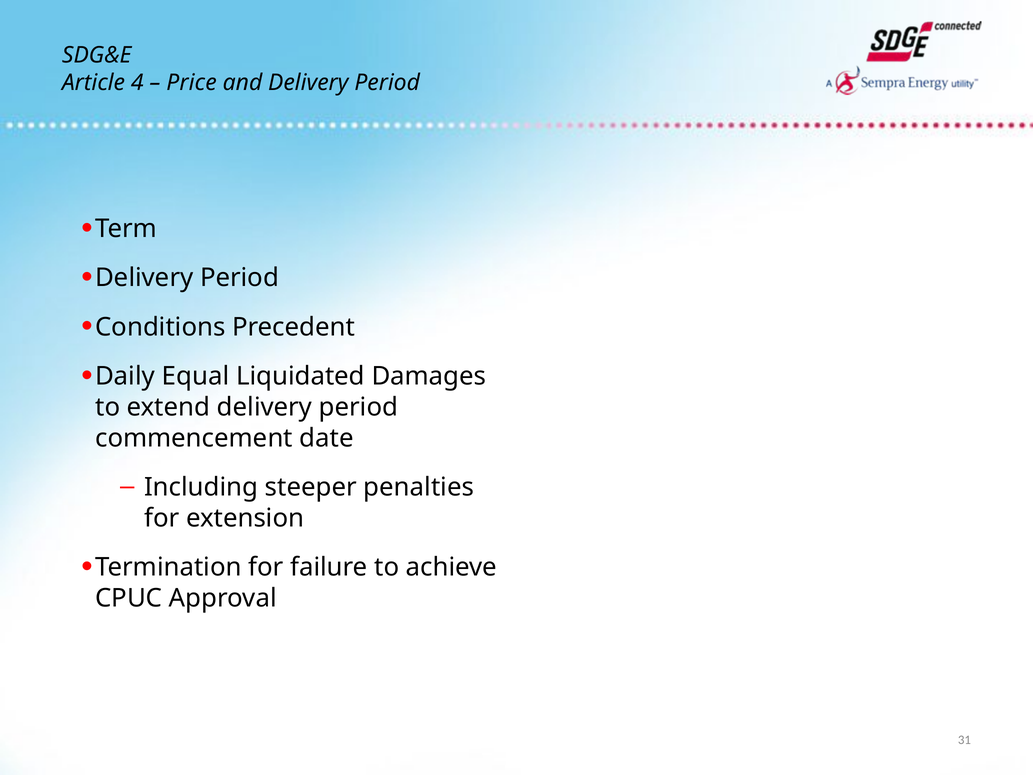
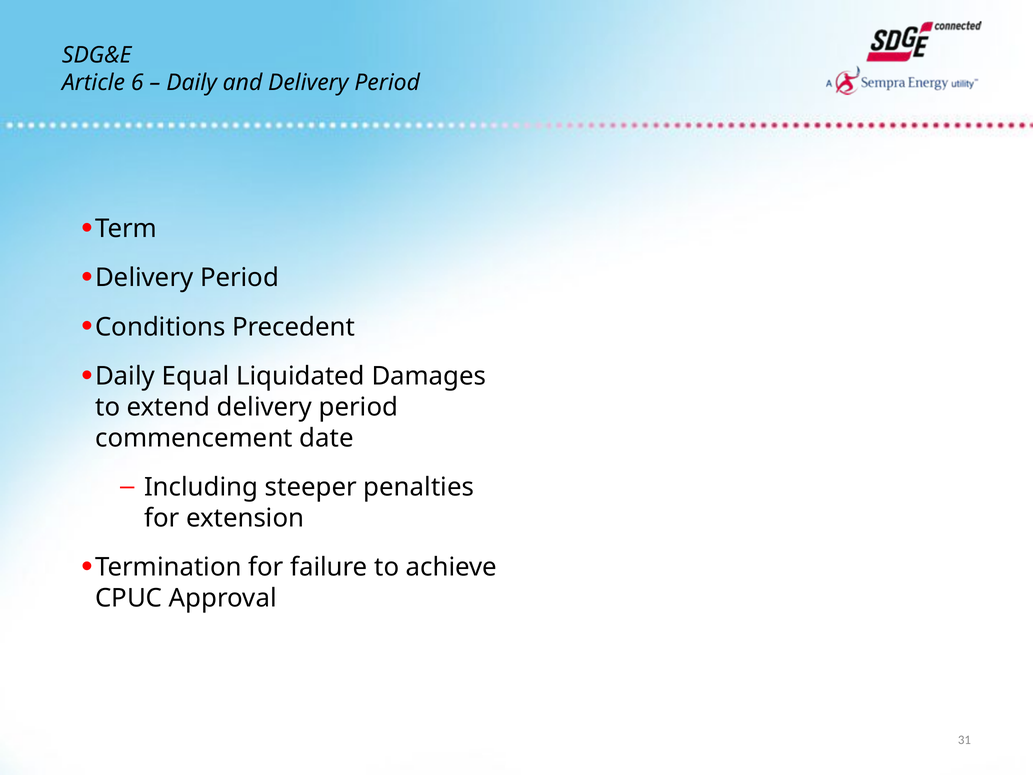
4: 4 -> 6 (137, 82)
Price: Price -> Daily (192, 82)
